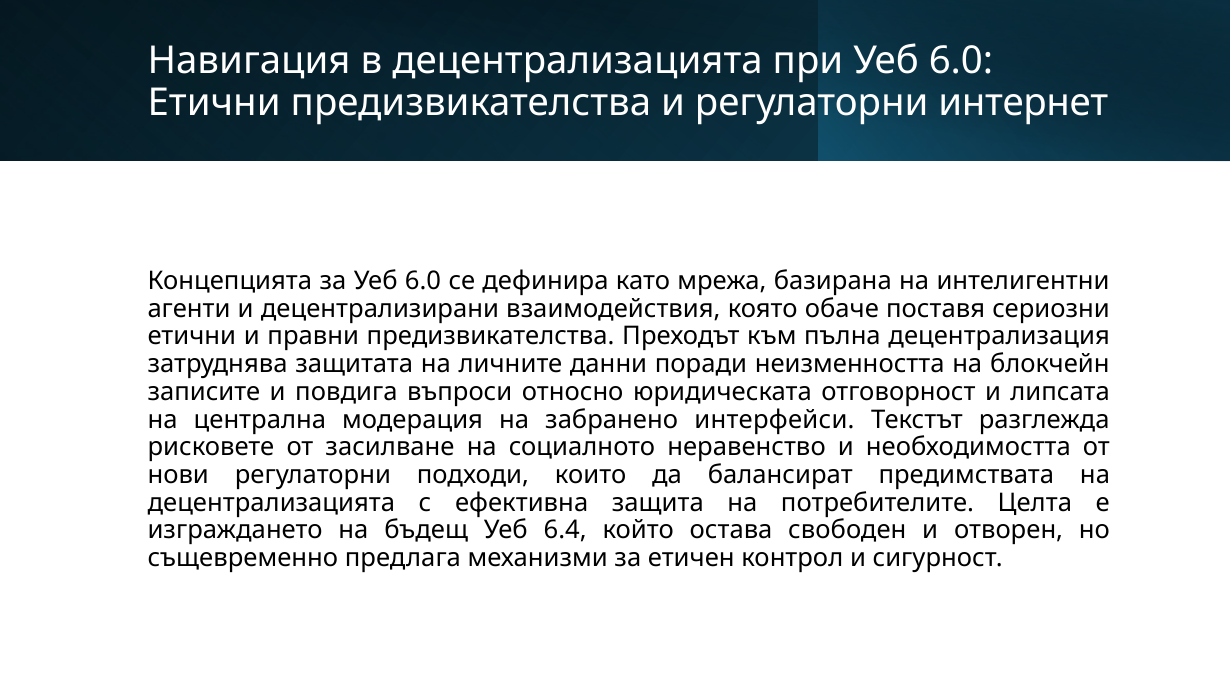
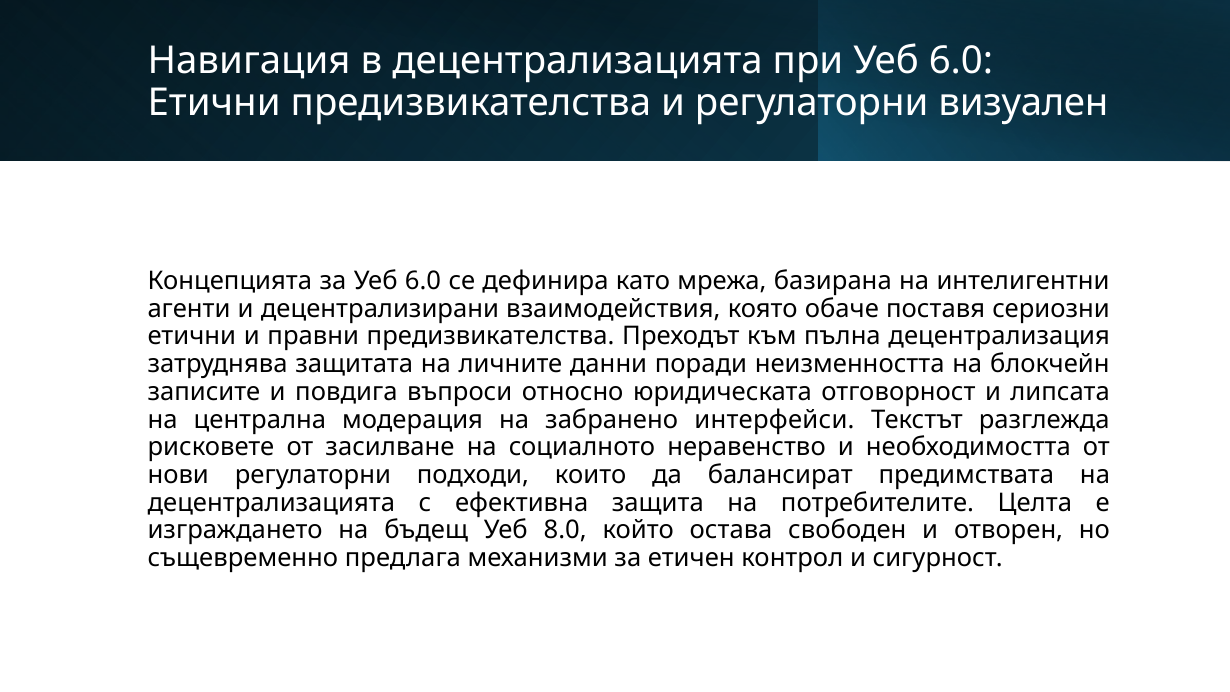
интернет: интернет -> визуален (1023, 102)
6.4: 6.4 -> 8.0 (565, 530)
